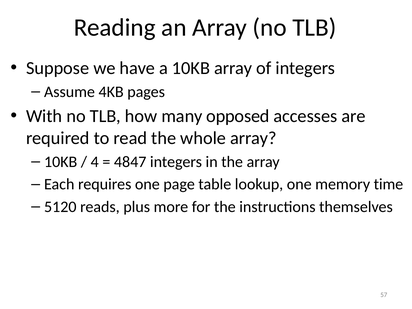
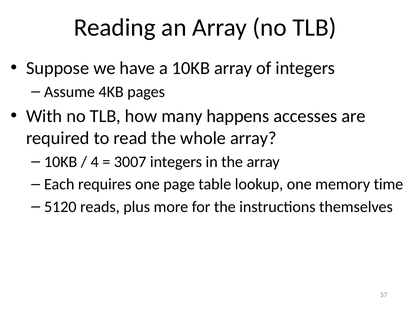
opposed: opposed -> happens (238, 116)
4847: 4847 -> 3007 (130, 162)
